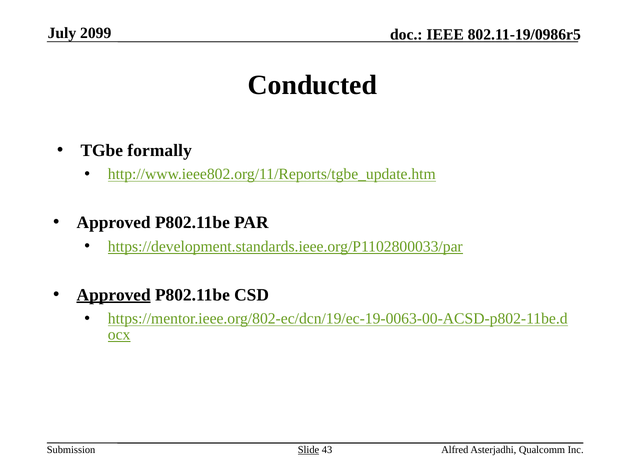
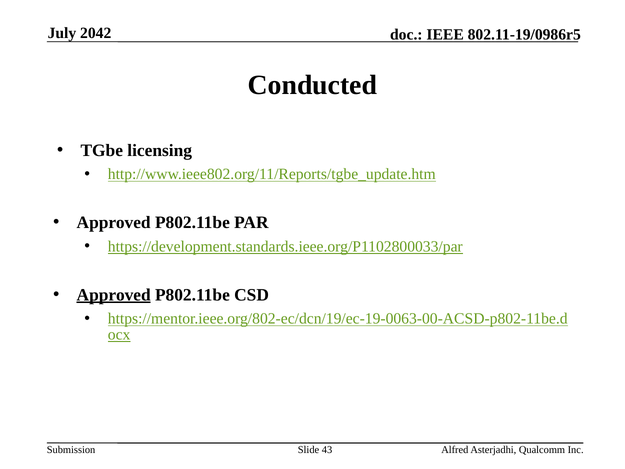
2099: 2099 -> 2042 (96, 33)
formally: formally -> licensing (160, 150)
Slide underline: present -> none (309, 450)
